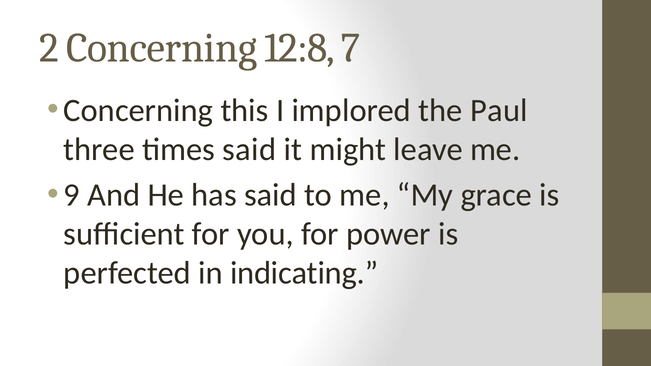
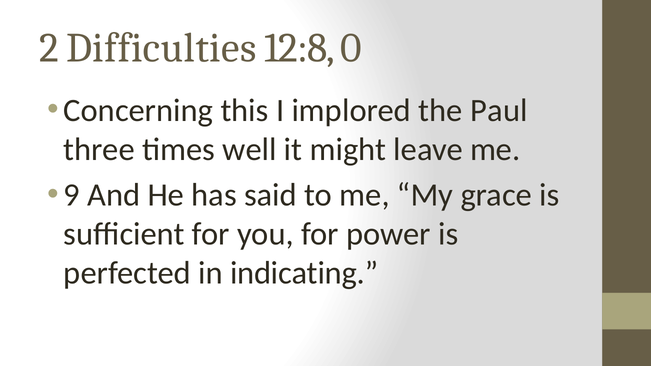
2 Concerning: Concerning -> Difficulties (161, 48)
7: 7 -> 0 (351, 48)
times said: said -> well (250, 150)
